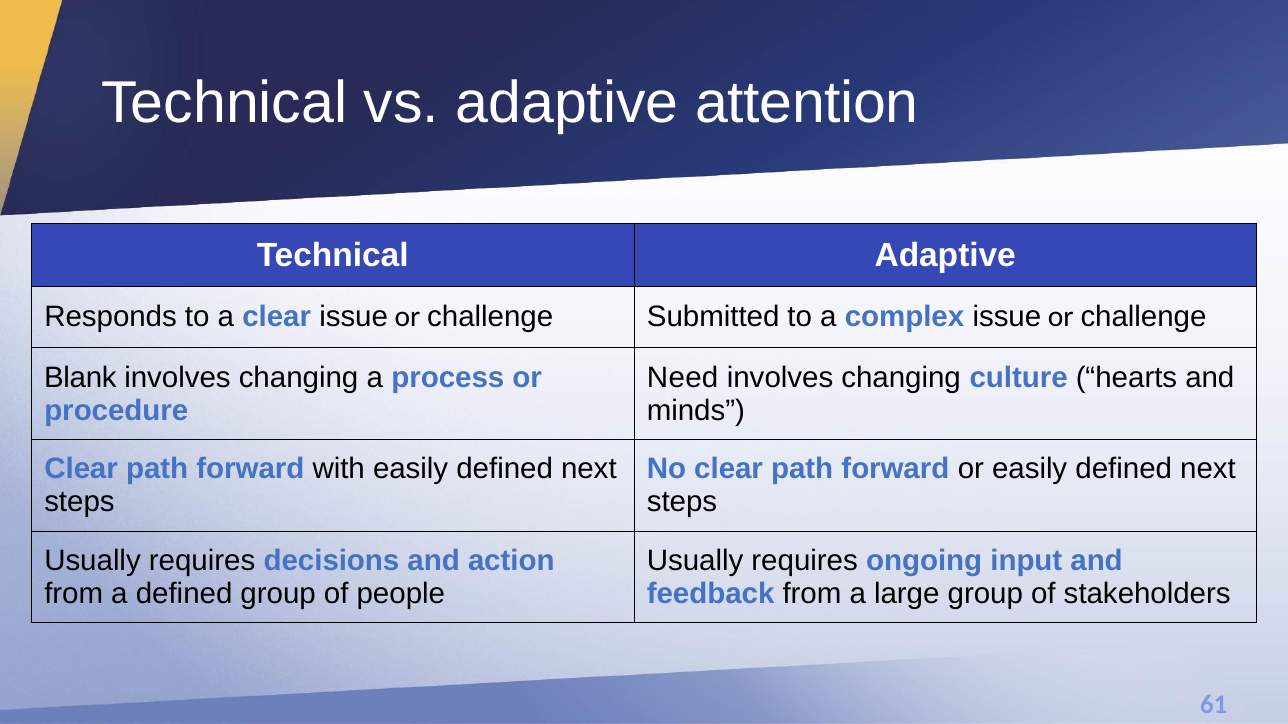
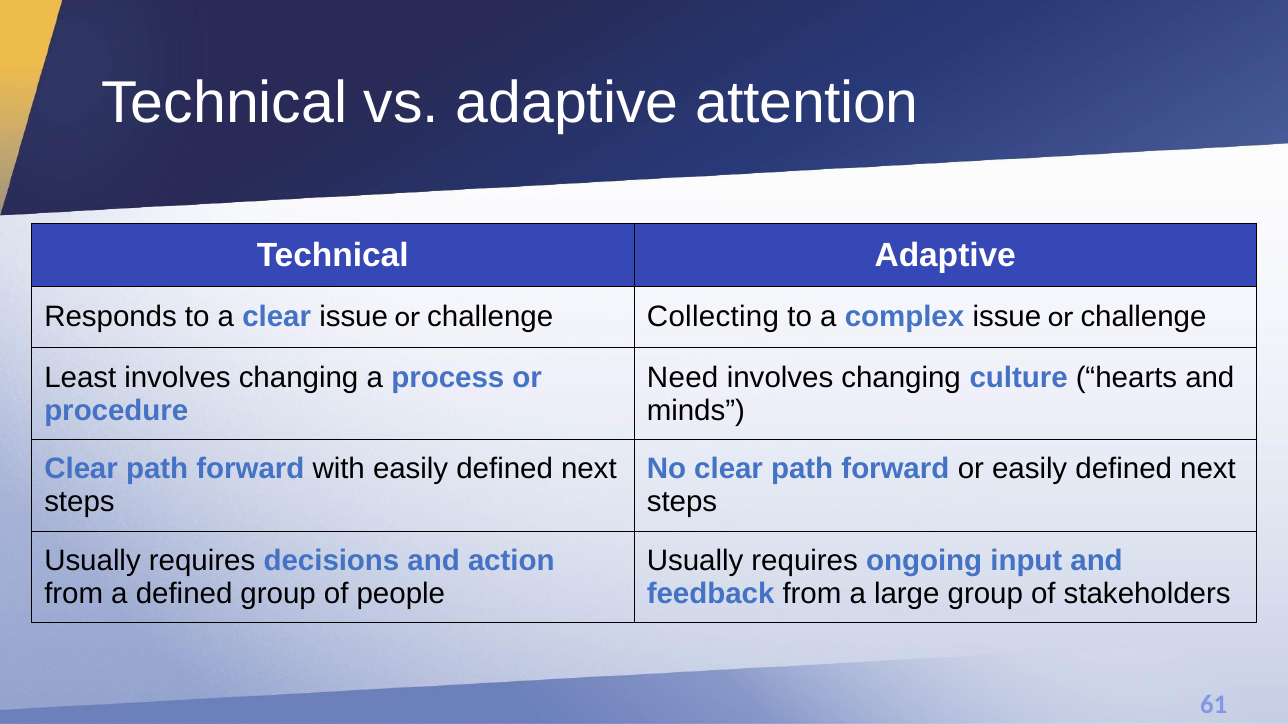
Submitted: Submitted -> Collecting (713, 317)
Blank: Blank -> Least (80, 378)
